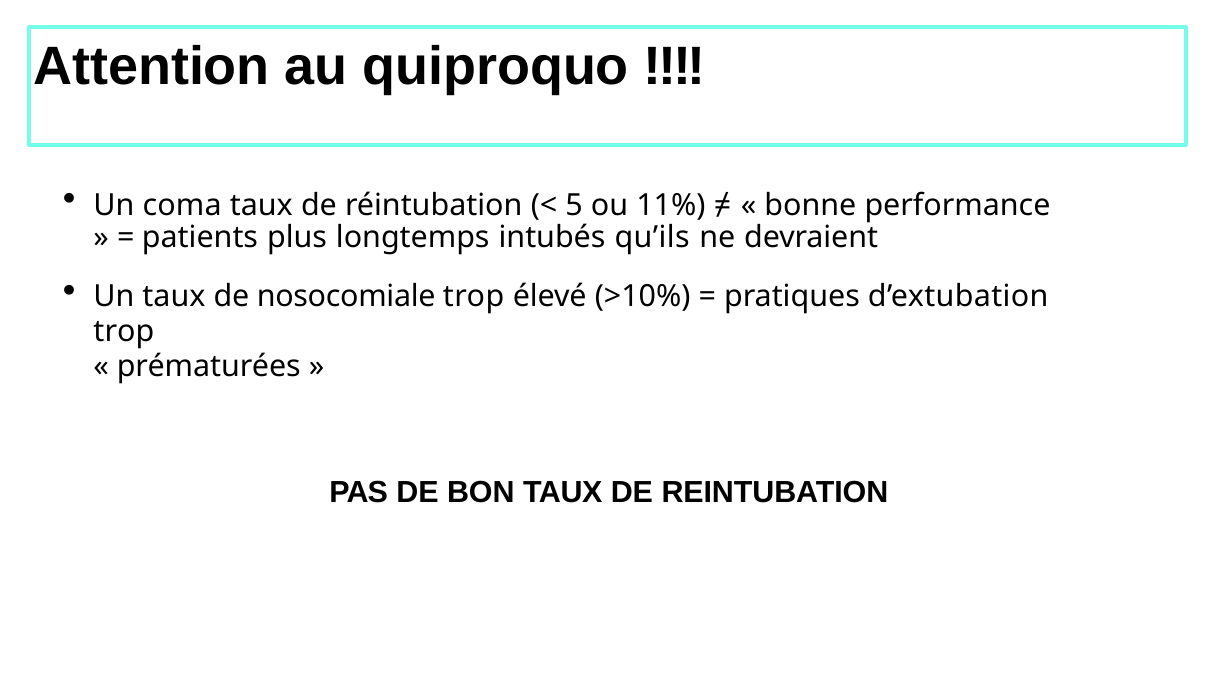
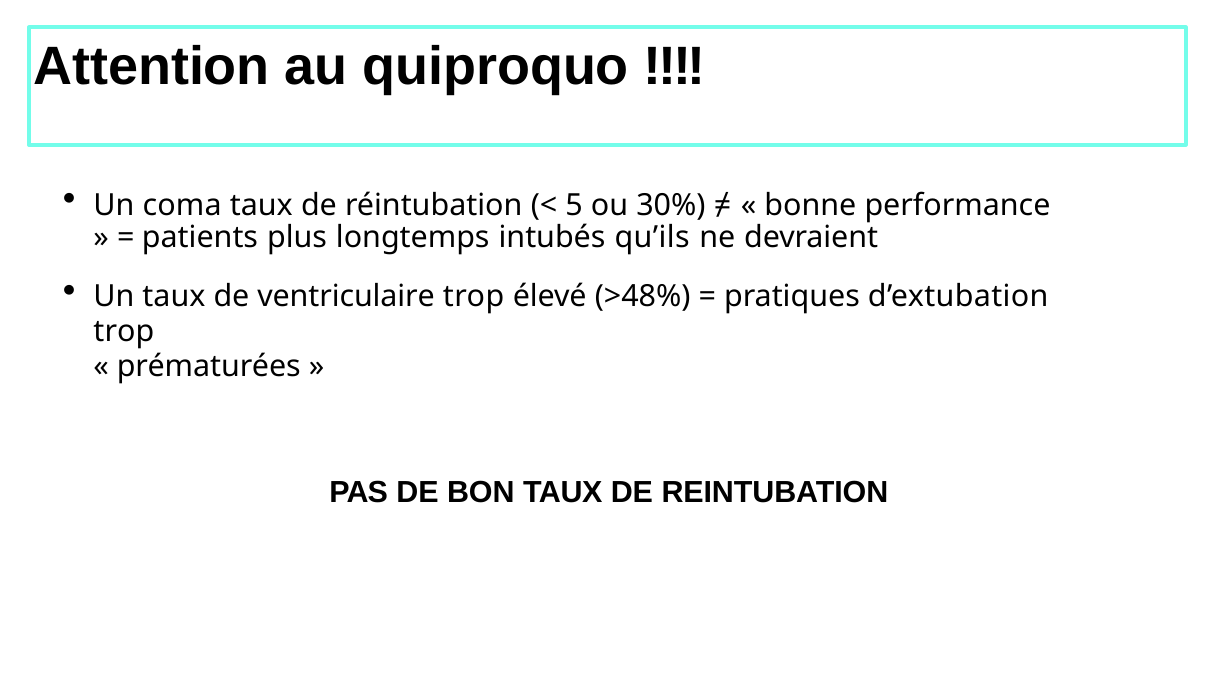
11%: 11% -> 30% (671, 205)
nosocomiale: nosocomiale -> ventriculaire (346, 297)
>10%: >10% -> >48% (643, 297)
